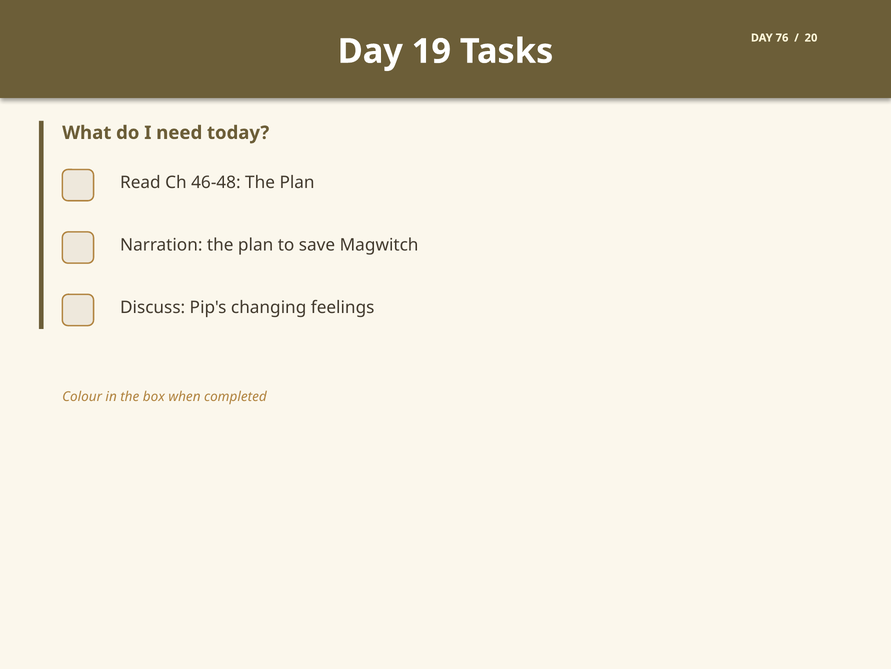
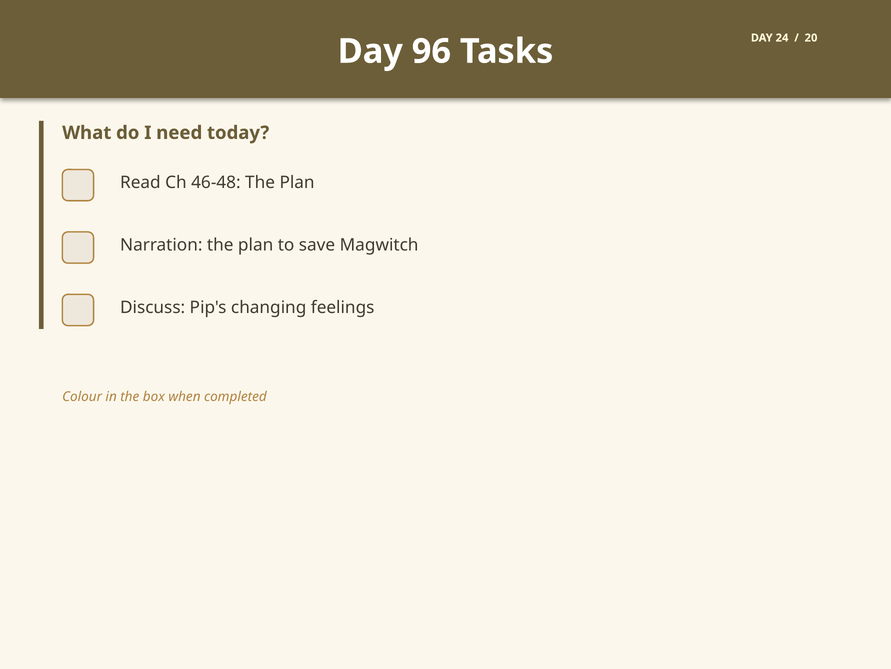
76: 76 -> 24 (782, 38)
19: 19 -> 96 (431, 51)
